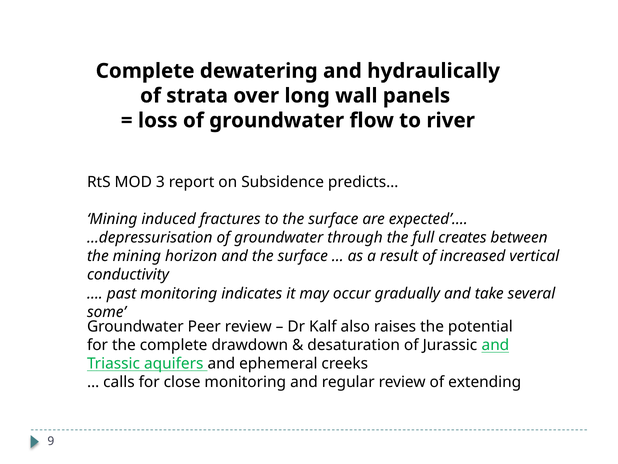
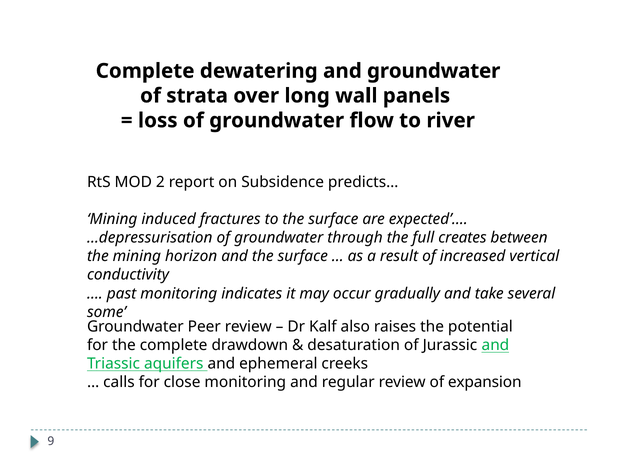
and hydraulically: hydraulically -> groundwater (434, 71)
3: 3 -> 2 (160, 182)
extending: extending -> expansion (485, 382)
